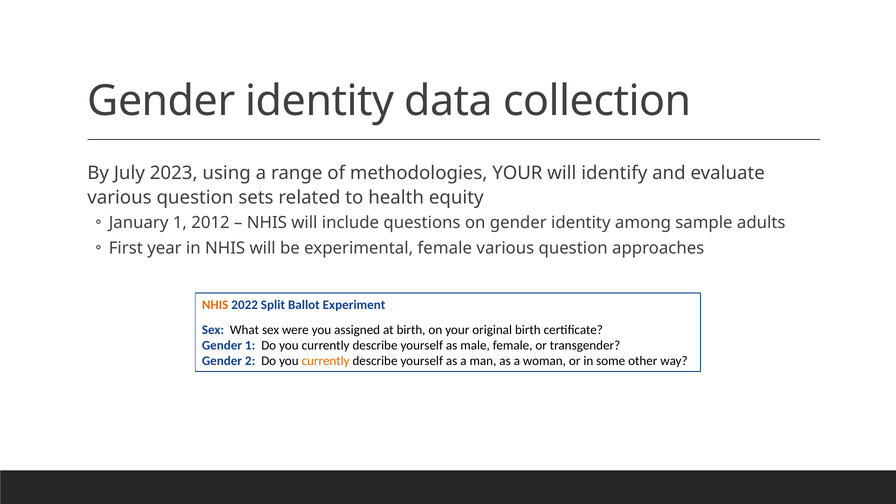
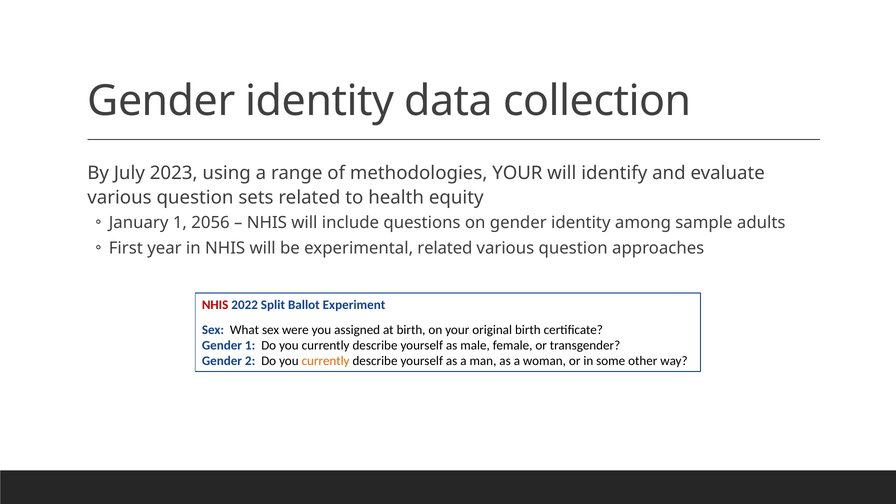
2012: 2012 -> 2056 (211, 223)
experimental female: female -> related (445, 248)
NHIS colour: orange -> red (215, 305)
